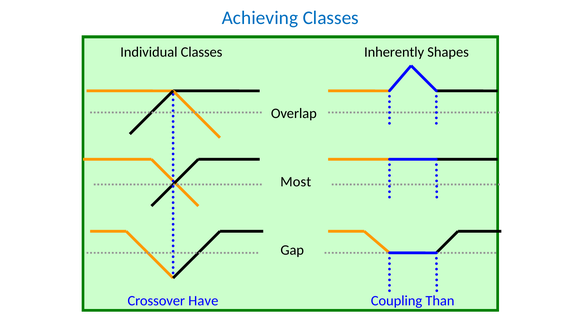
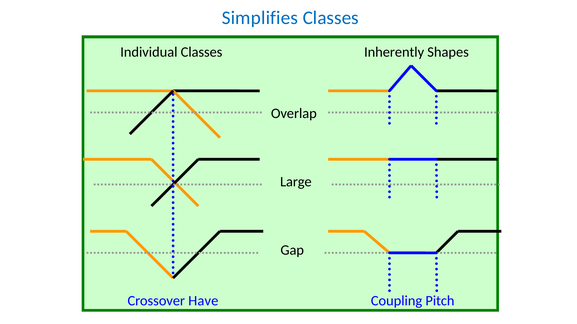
Achieving: Achieving -> Simplifies (260, 18)
Most: Most -> Large (296, 182)
Than: Than -> Pitch (440, 301)
